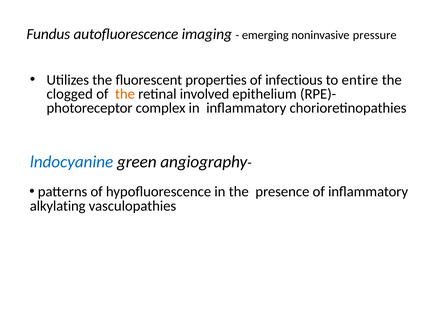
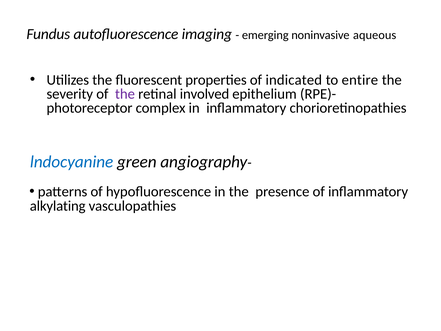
pressure: pressure -> aqueous (375, 35)
infectious: infectious -> indicated (294, 80)
clogged: clogged -> severity (70, 94)
the colour: orange -> purple (125, 94)
